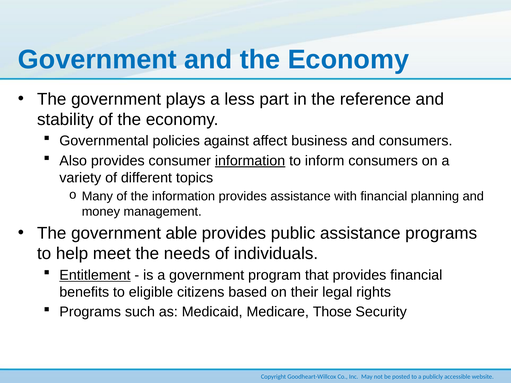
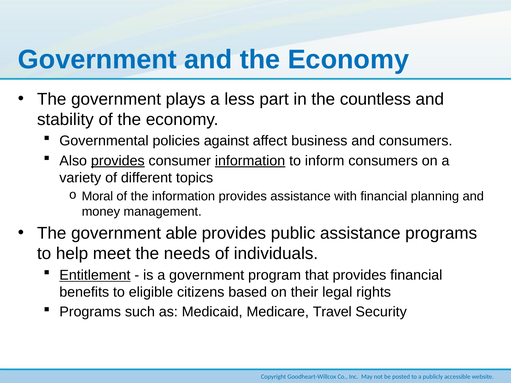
reference: reference -> countless (375, 99)
provides underline: none -> present (118, 161)
Many: Many -> Moral (97, 197)
Those: Those -> Travel (332, 312)
